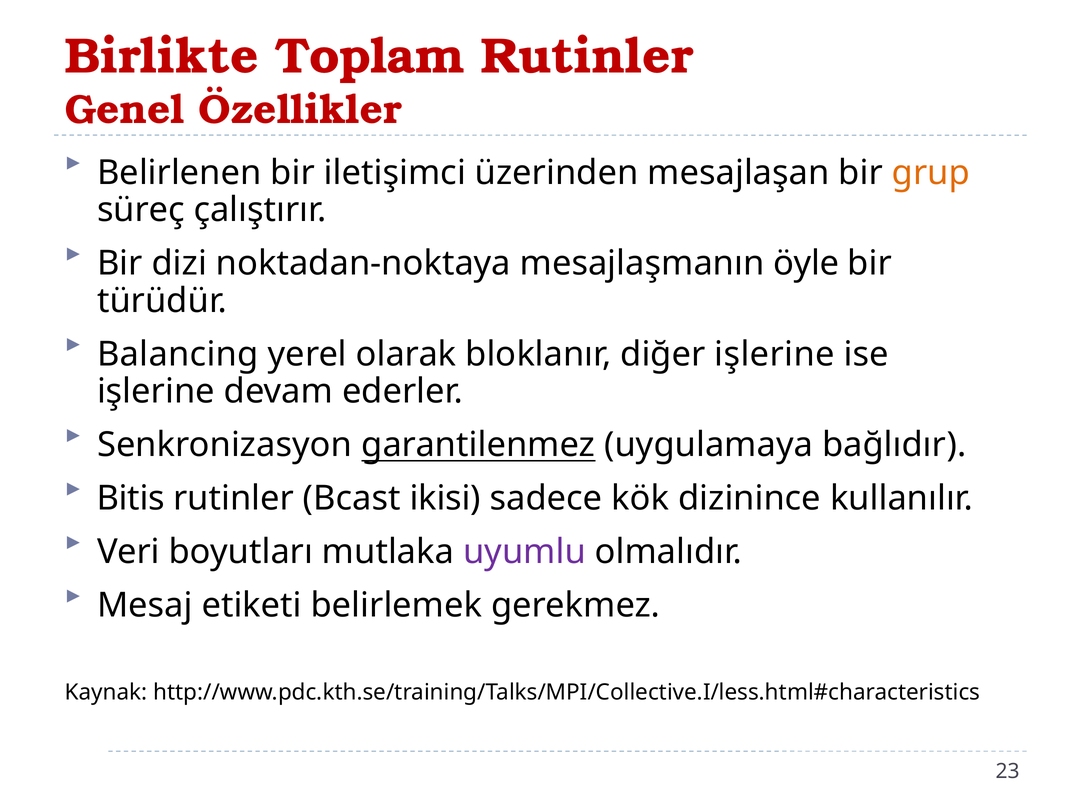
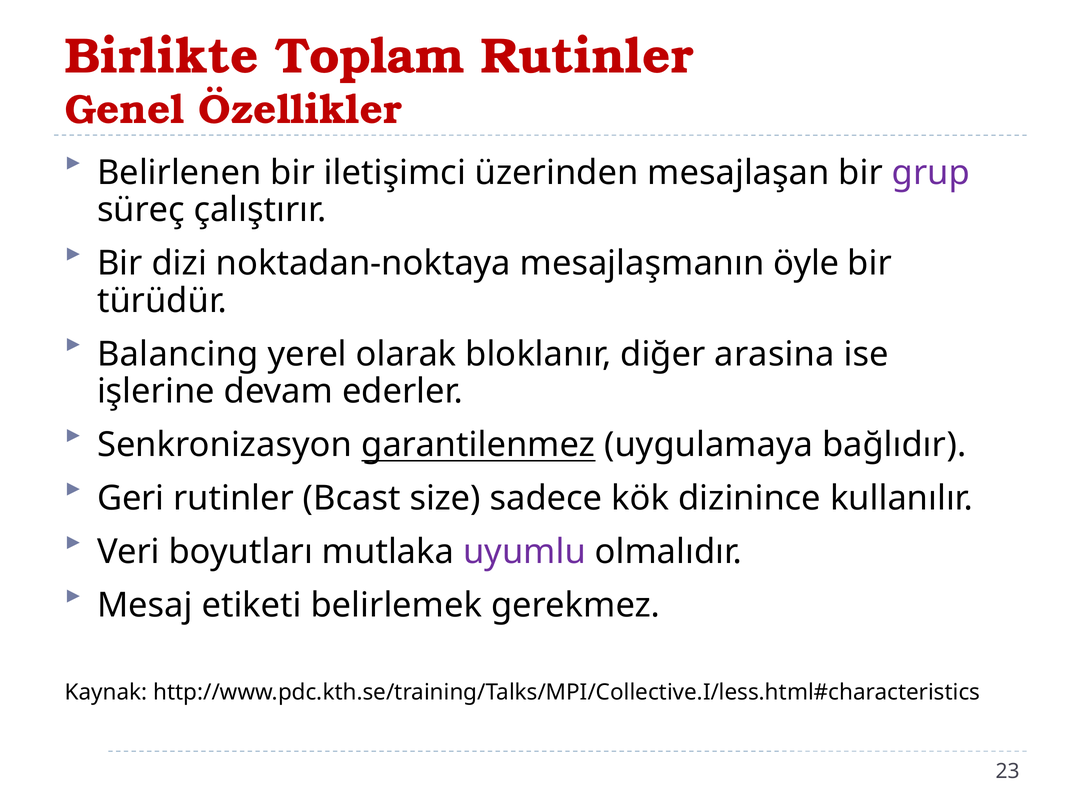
grup colour: orange -> purple (931, 173)
diğer işlerine: işlerine -> arasina (775, 354)
Bitis: Bitis -> Geri (131, 498)
ikisi: ikisi -> size (445, 498)
